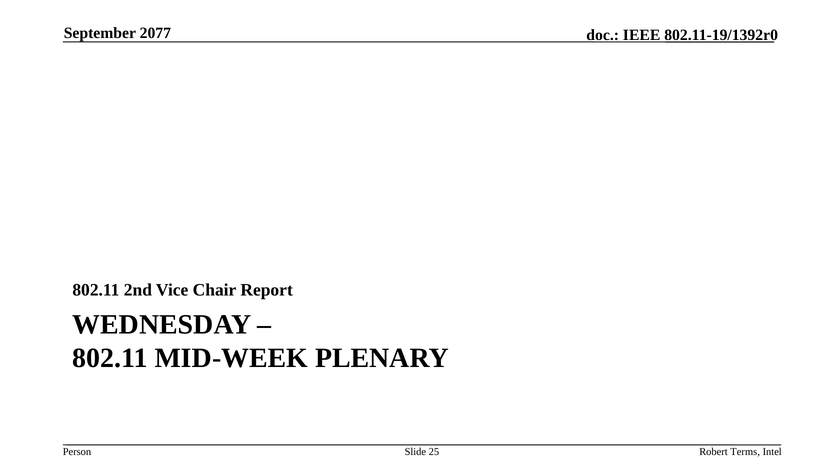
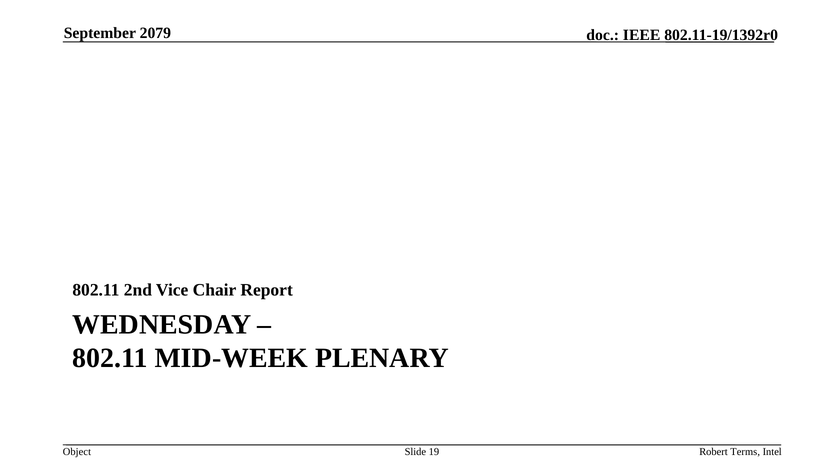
2077: 2077 -> 2079 (155, 33)
Person: Person -> Object (77, 452)
25: 25 -> 19 (434, 452)
